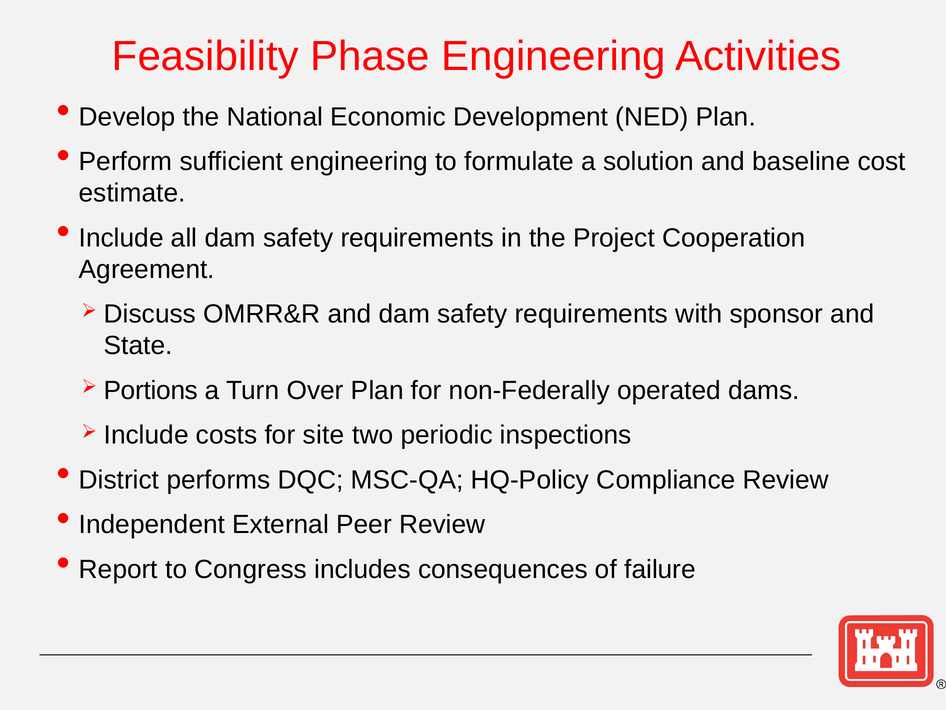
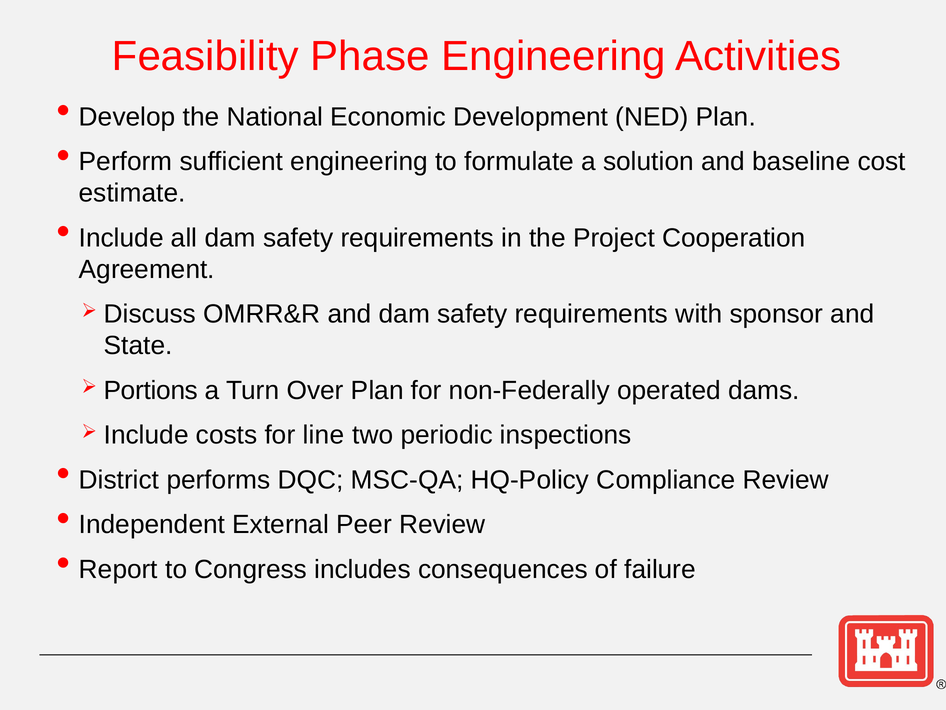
site: site -> line (324, 435)
